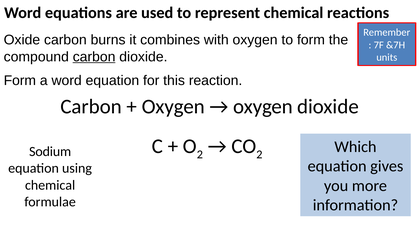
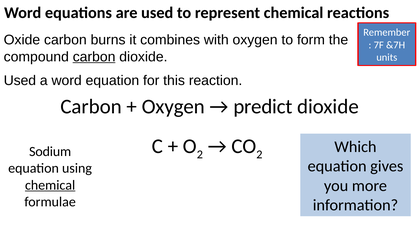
Form: Form -> Used (20, 81)
oxygen: oxygen -> predict (263, 107)
chemical underline: none -> present (50, 186)
